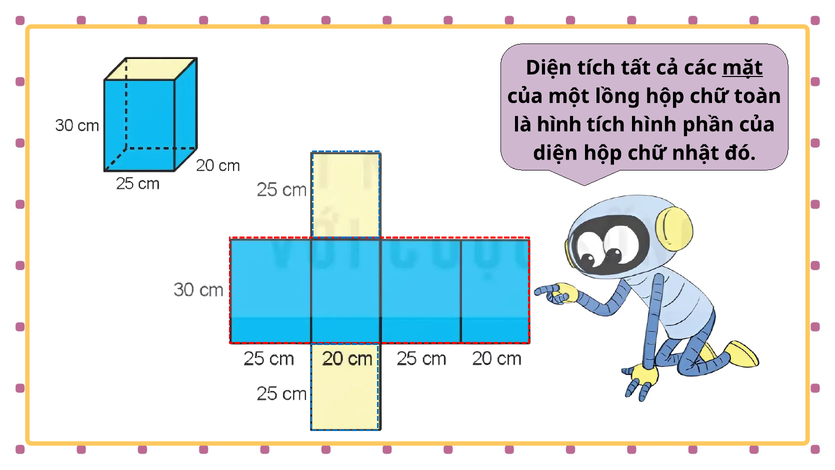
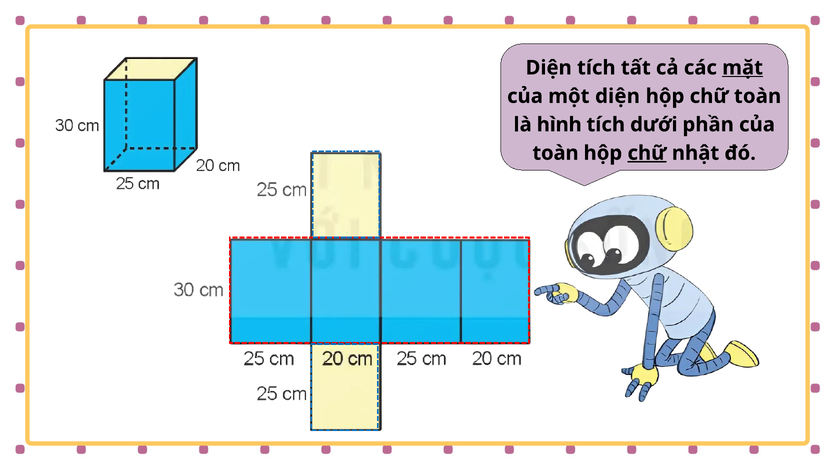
một lồng: lồng -> diện (617, 96)
tích hình: hình -> dưới (654, 125)
diện: diện -> toàn (556, 153)
chữ underline: none -> present (647, 153)
